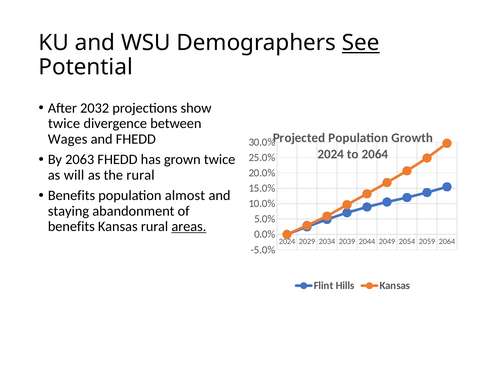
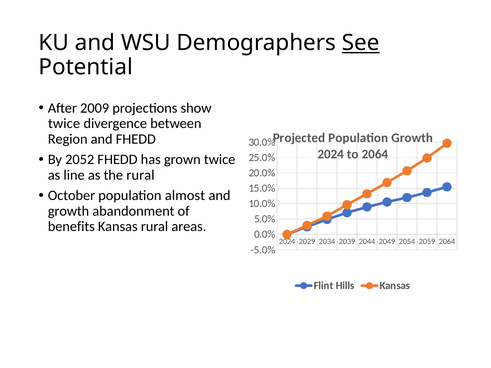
2032: 2032 -> 2009 (95, 108)
Wages: Wages -> Region (68, 139)
2063: 2063 -> 2052 (80, 160)
will: will -> line (74, 175)
Benefits: Benefits -> October (71, 196)
staying: staying -> growth (69, 211)
areas underline: present -> none (189, 227)
